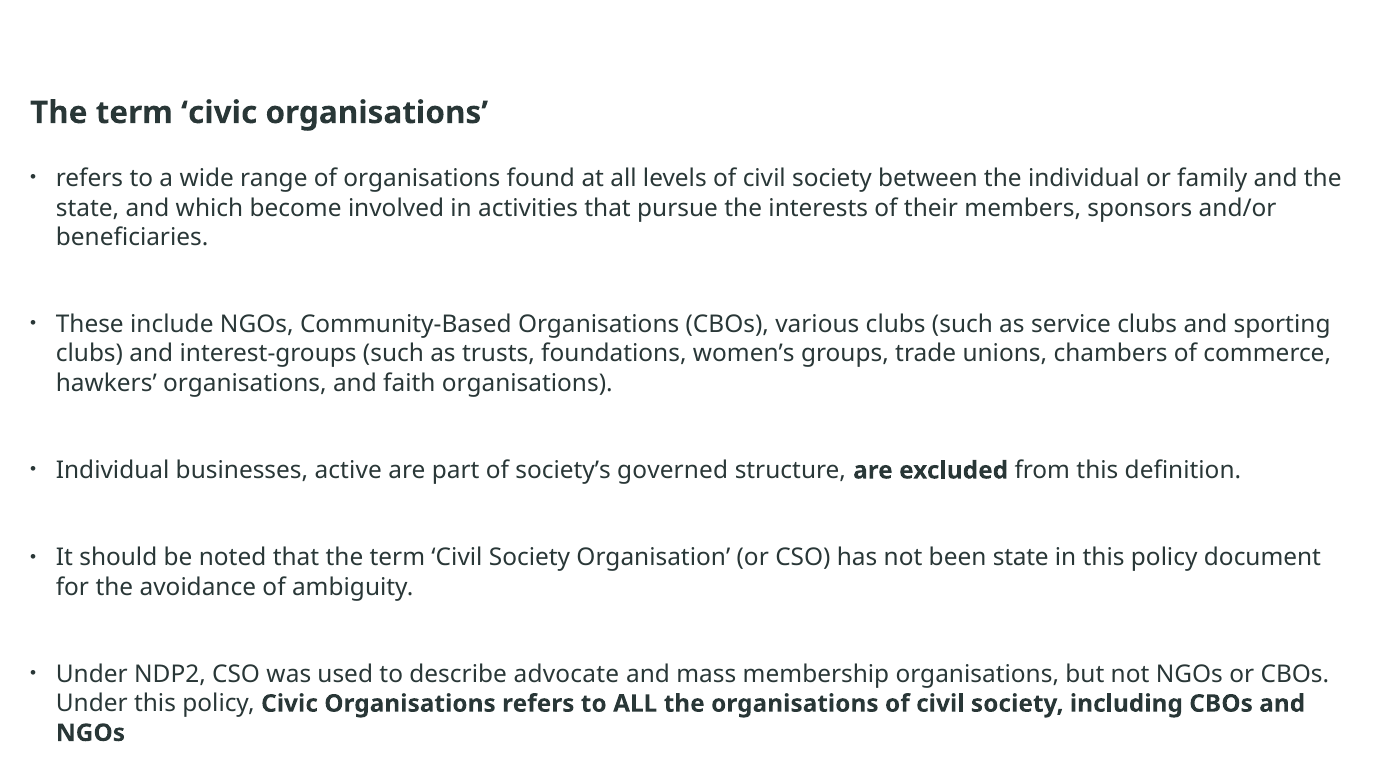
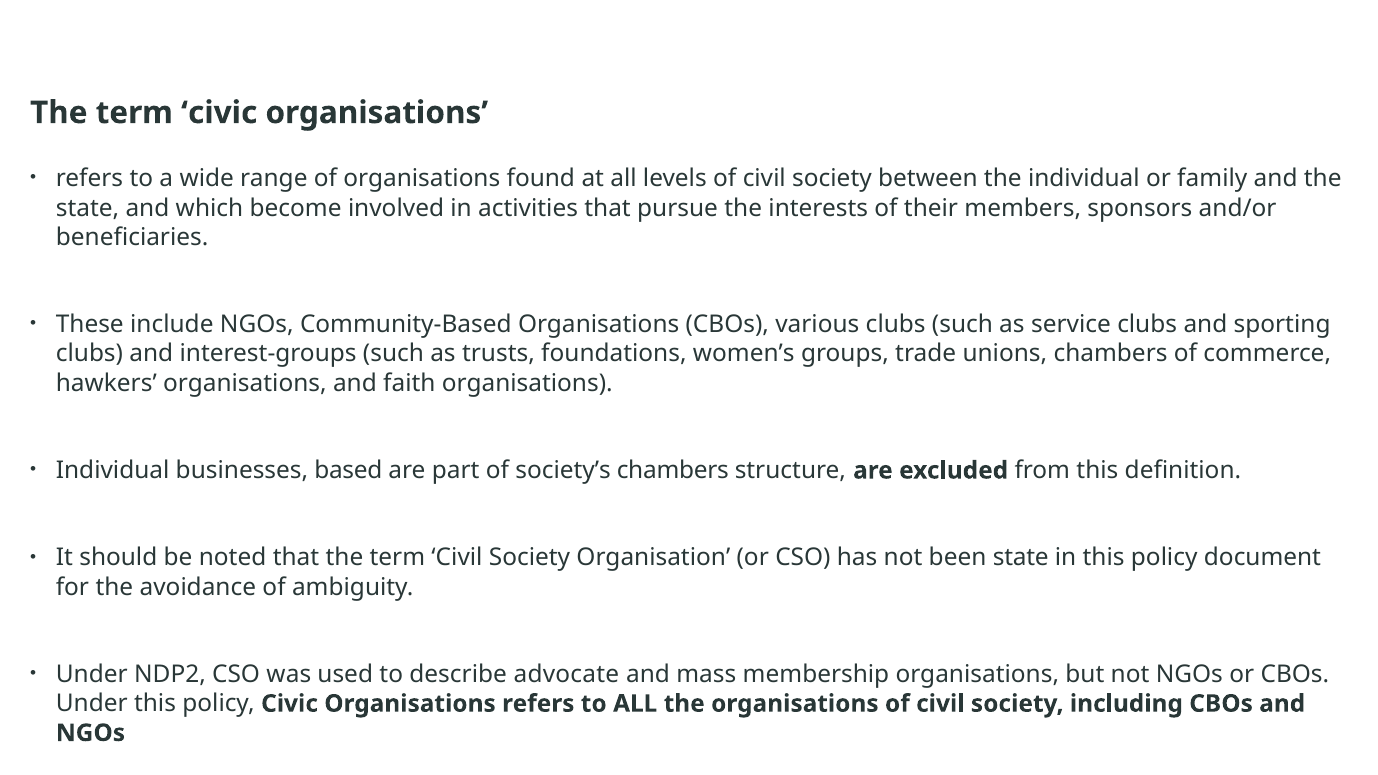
active: active -> based (348, 471)
societyʼs governed: governed -> chambers (673, 471)
